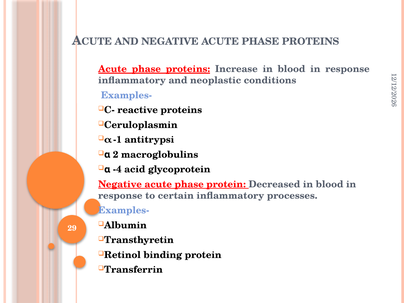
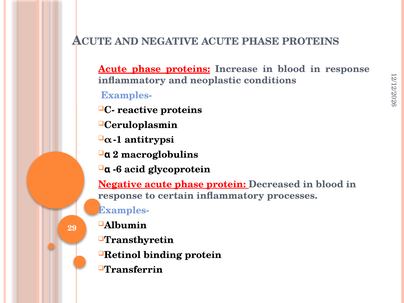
-4: -4 -> -6 (117, 169)
